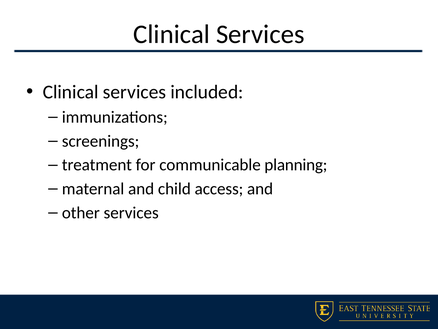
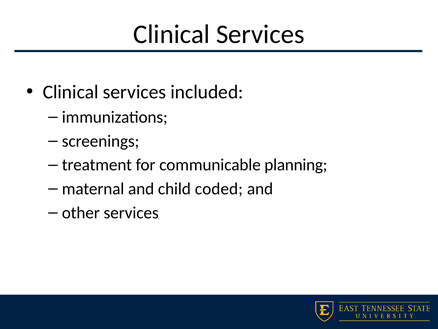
access: access -> coded (219, 189)
